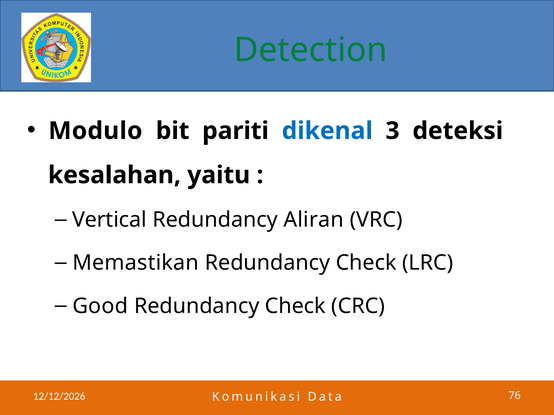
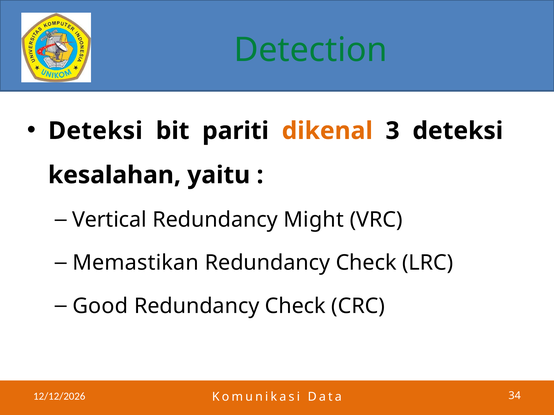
Modulo: Modulo -> Deteksi (95, 131)
dikenal colour: blue -> orange (327, 131)
Aliran: Aliran -> Might (314, 220)
76: 76 -> 34 (515, 396)
